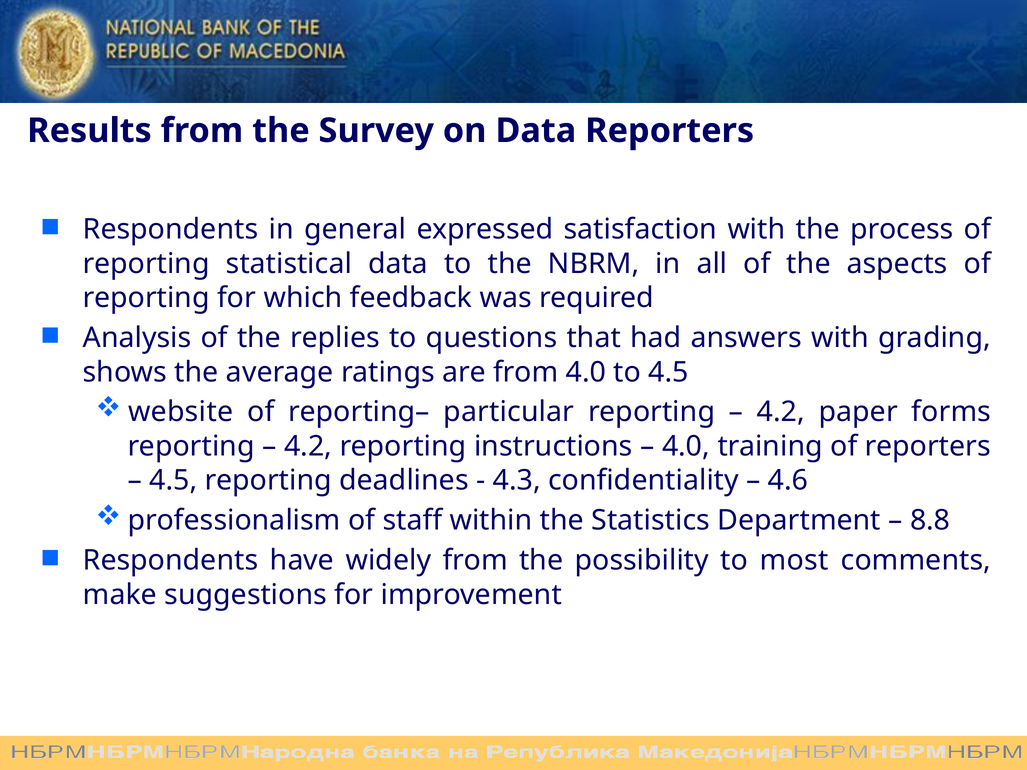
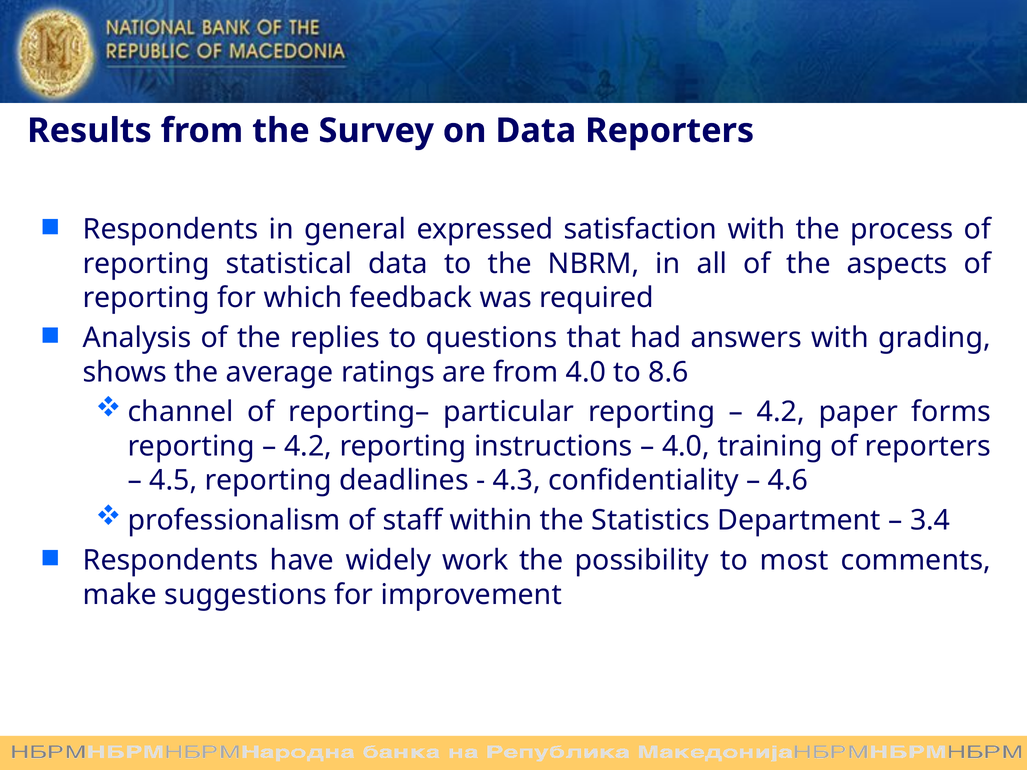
to 4.5: 4.5 -> 8.6 (669, 372)
website: website -> channel (181, 412)
8.8: 8.8 -> 3.4 (930, 521)
widely from: from -> work (475, 561)
